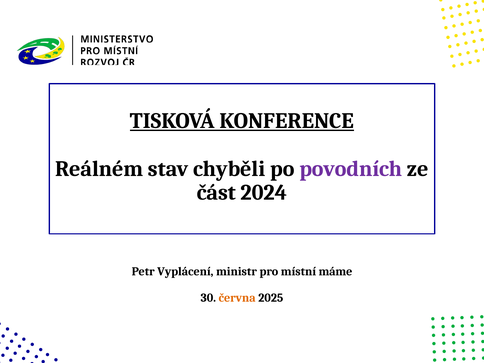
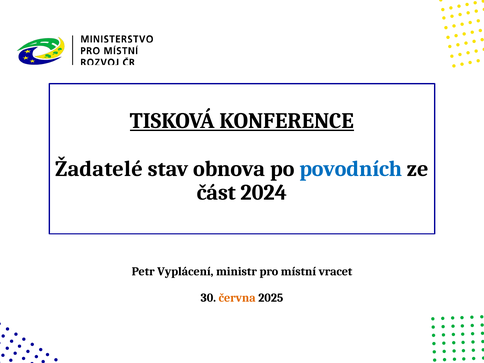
Reálném: Reálném -> Žadatelé (99, 169)
chyběli: chyběli -> obnova (229, 169)
povodních colour: purple -> blue (351, 169)
máme: máme -> vracet (335, 271)
